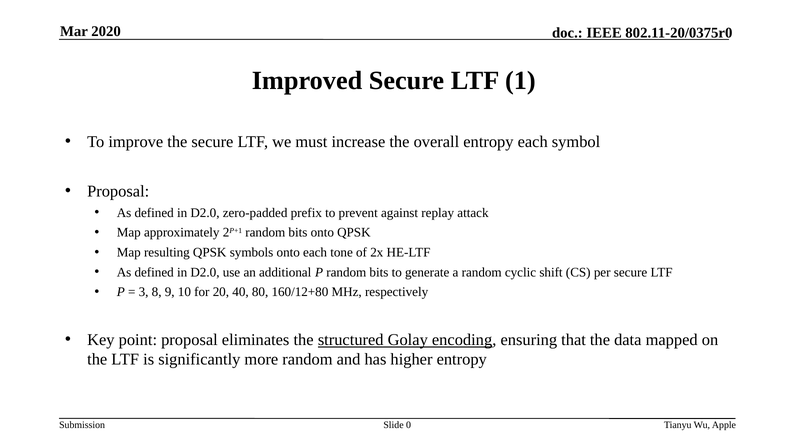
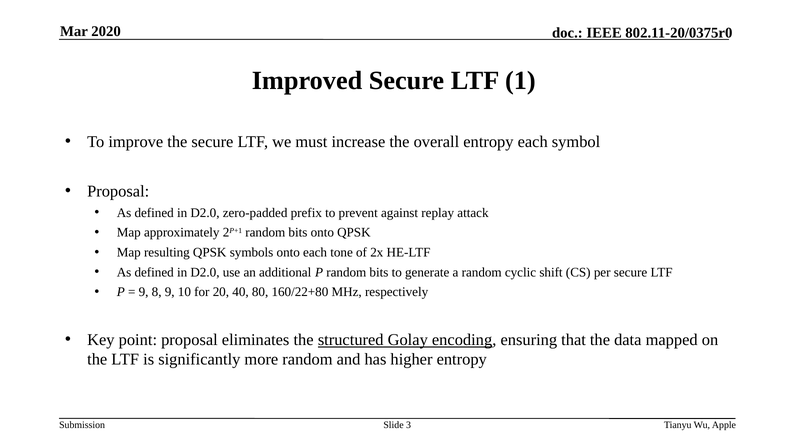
3: 3 -> 9 (144, 292)
160/12+80: 160/12+80 -> 160/22+80 (300, 292)
0: 0 -> 3 (409, 425)
